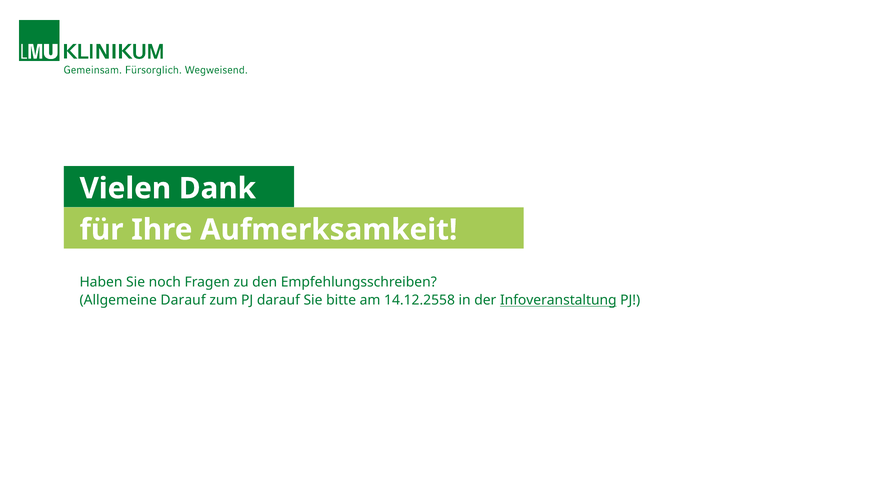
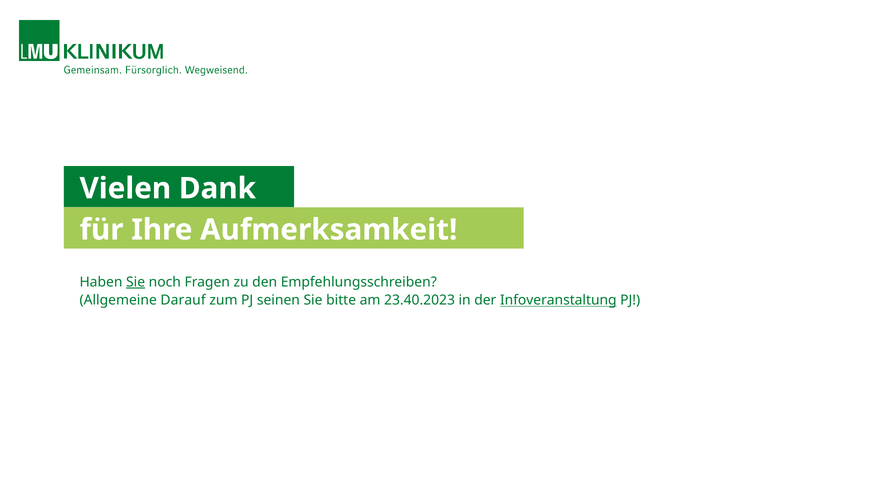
Sie underline: none -> present (136, 282)
PJ darauf: darauf -> seinen (278, 300)
14.12.2558: 14.12.2558 -> 23.40.2023 (420, 300)
